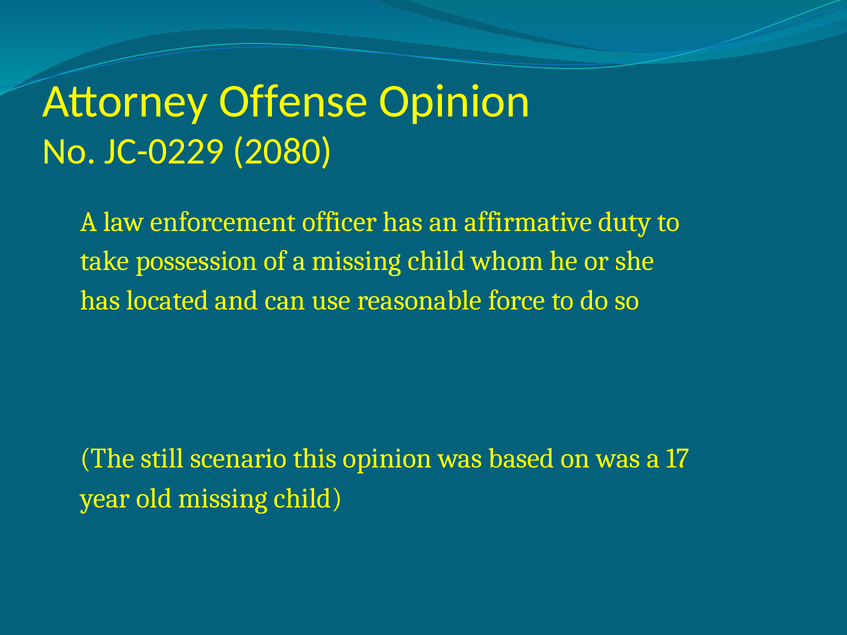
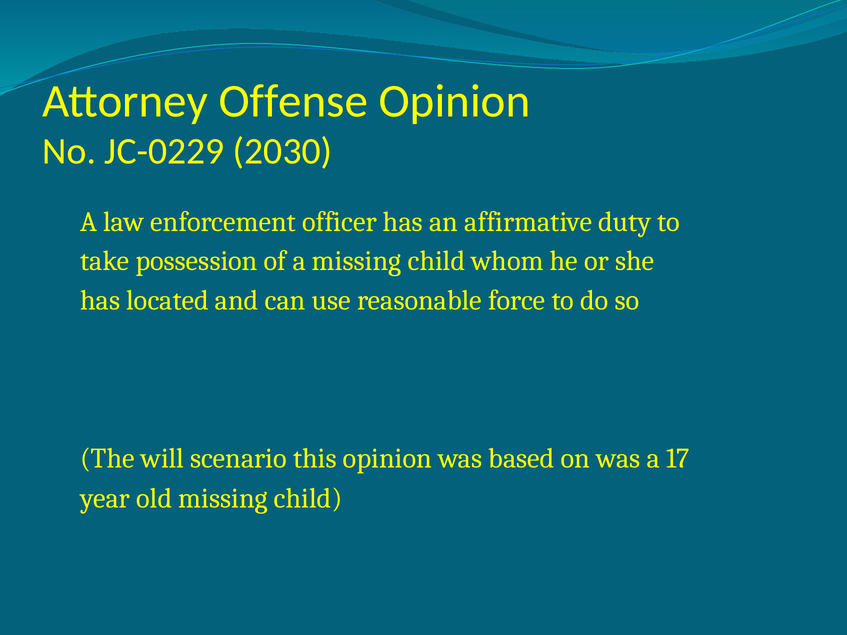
2080: 2080 -> 2030 (282, 151)
still: still -> will (162, 459)
